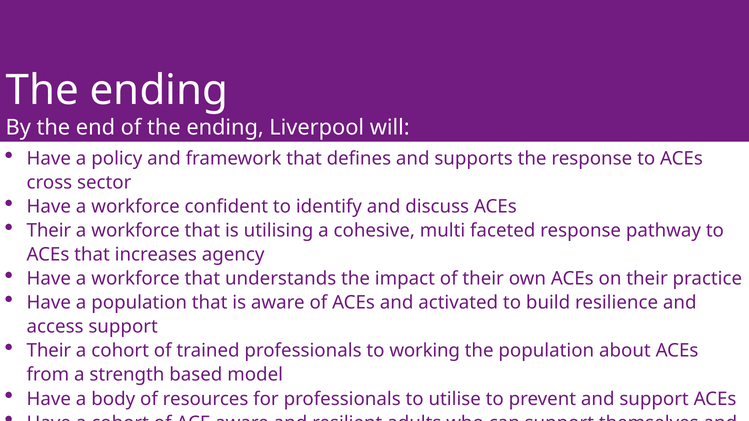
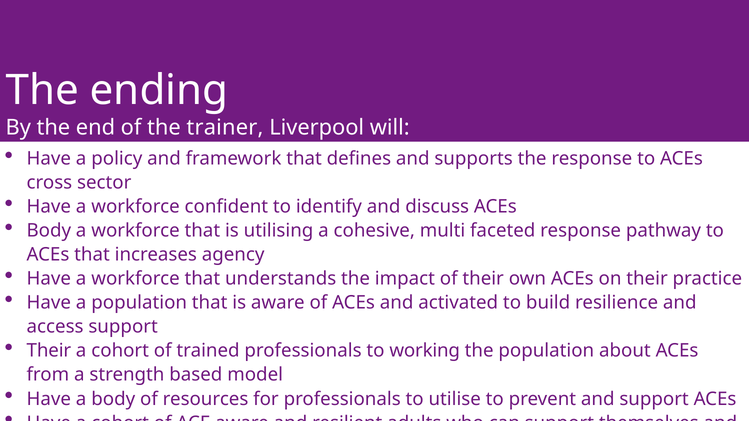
of the ending: ending -> trainer (225, 127)
Their: Their -> Body (49, 231)
